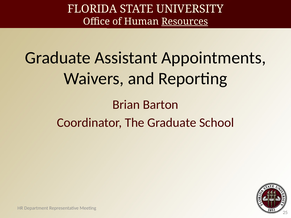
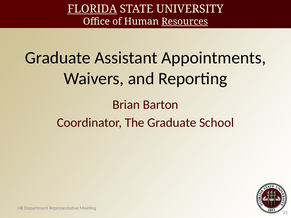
FLORIDA underline: none -> present (92, 9)
